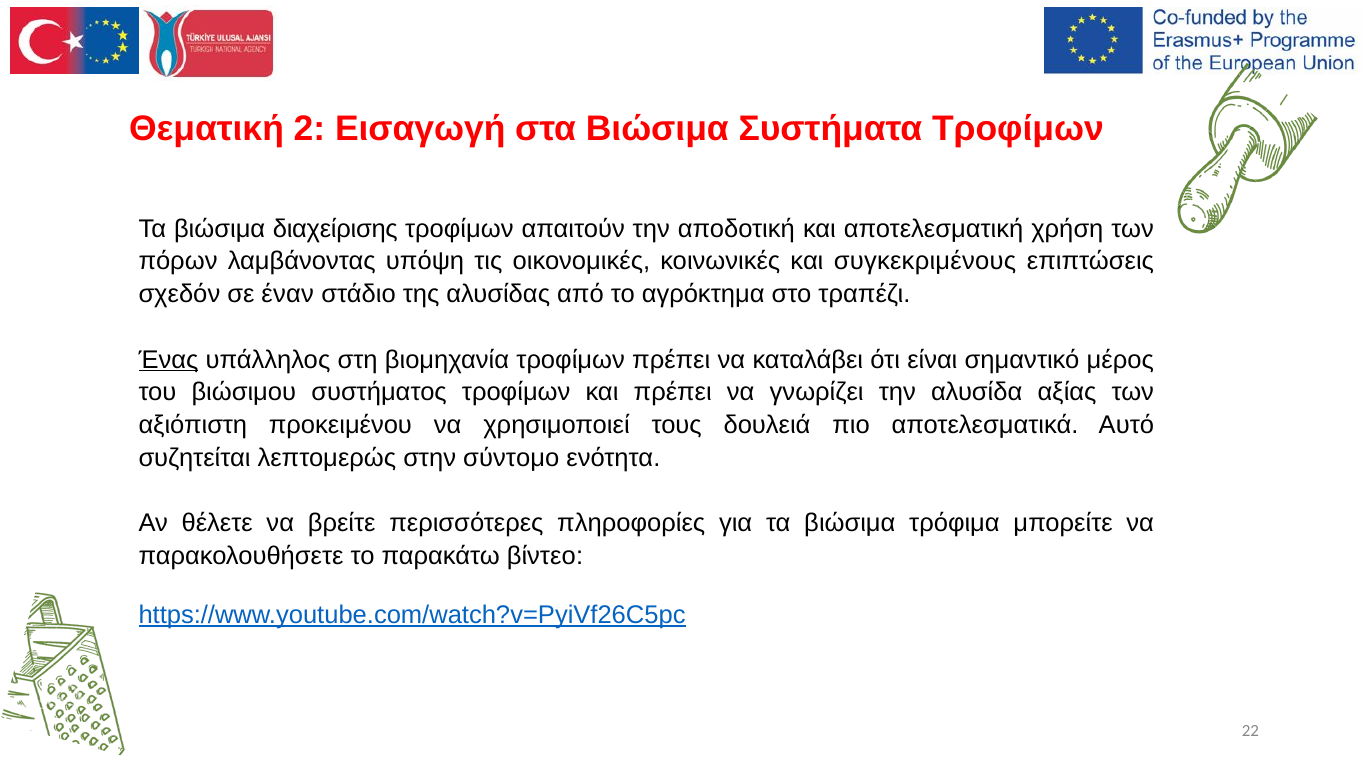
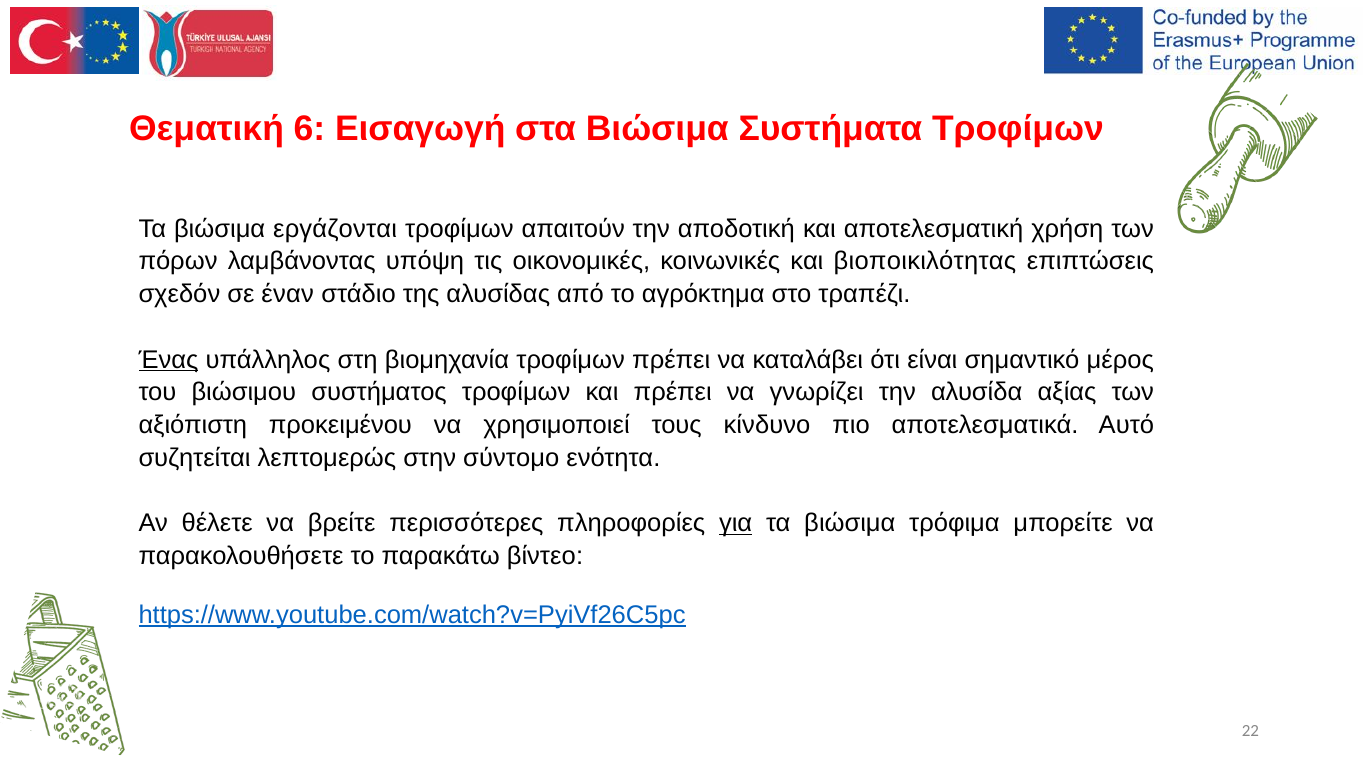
2: 2 -> 6 (309, 128)
διαχείρισης: διαχείρισης -> εργάζονται (335, 229)
συγκεκριμένους: συγκεκριμένους -> βιοποικιλότητας (925, 262)
δουλειά: δουλειά -> κίνδυνο (767, 426)
για underline: none -> present (736, 524)
